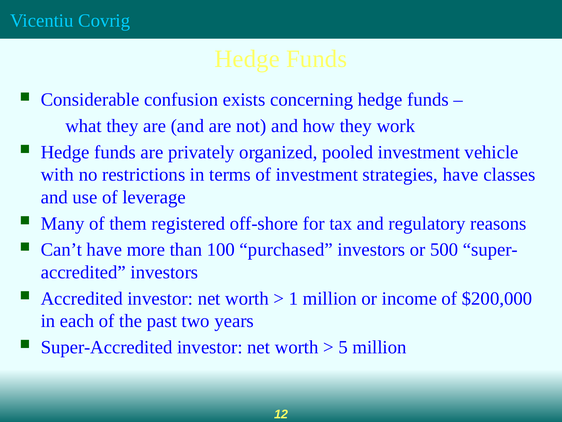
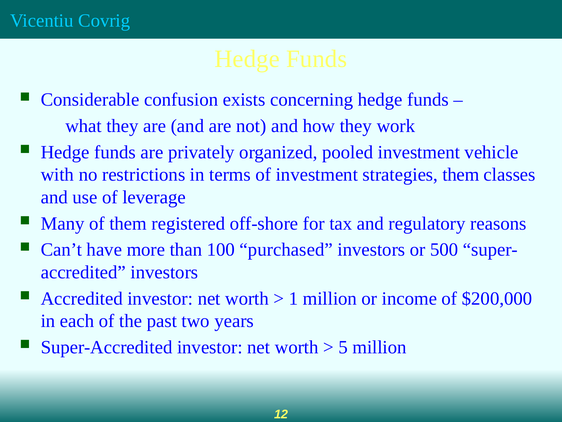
strategies have: have -> them (461, 175)
